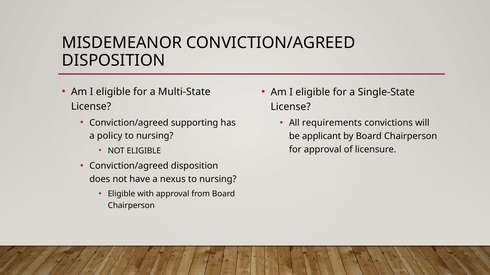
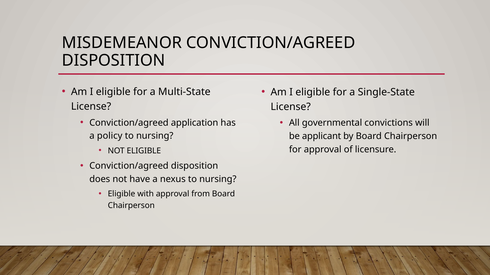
supporting: supporting -> application (195, 123)
requirements: requirements -> governmental (332, 123)
